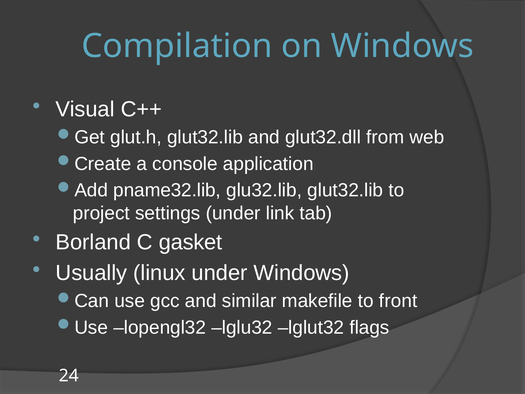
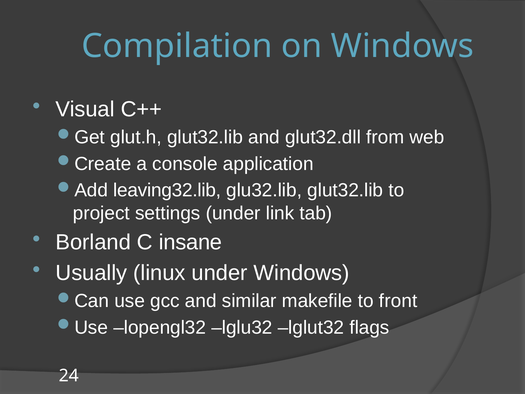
pname32.lib: pname32.lib -> leaving32.lib (167, 190)
gasket: gasket -> insane (190, 242)
